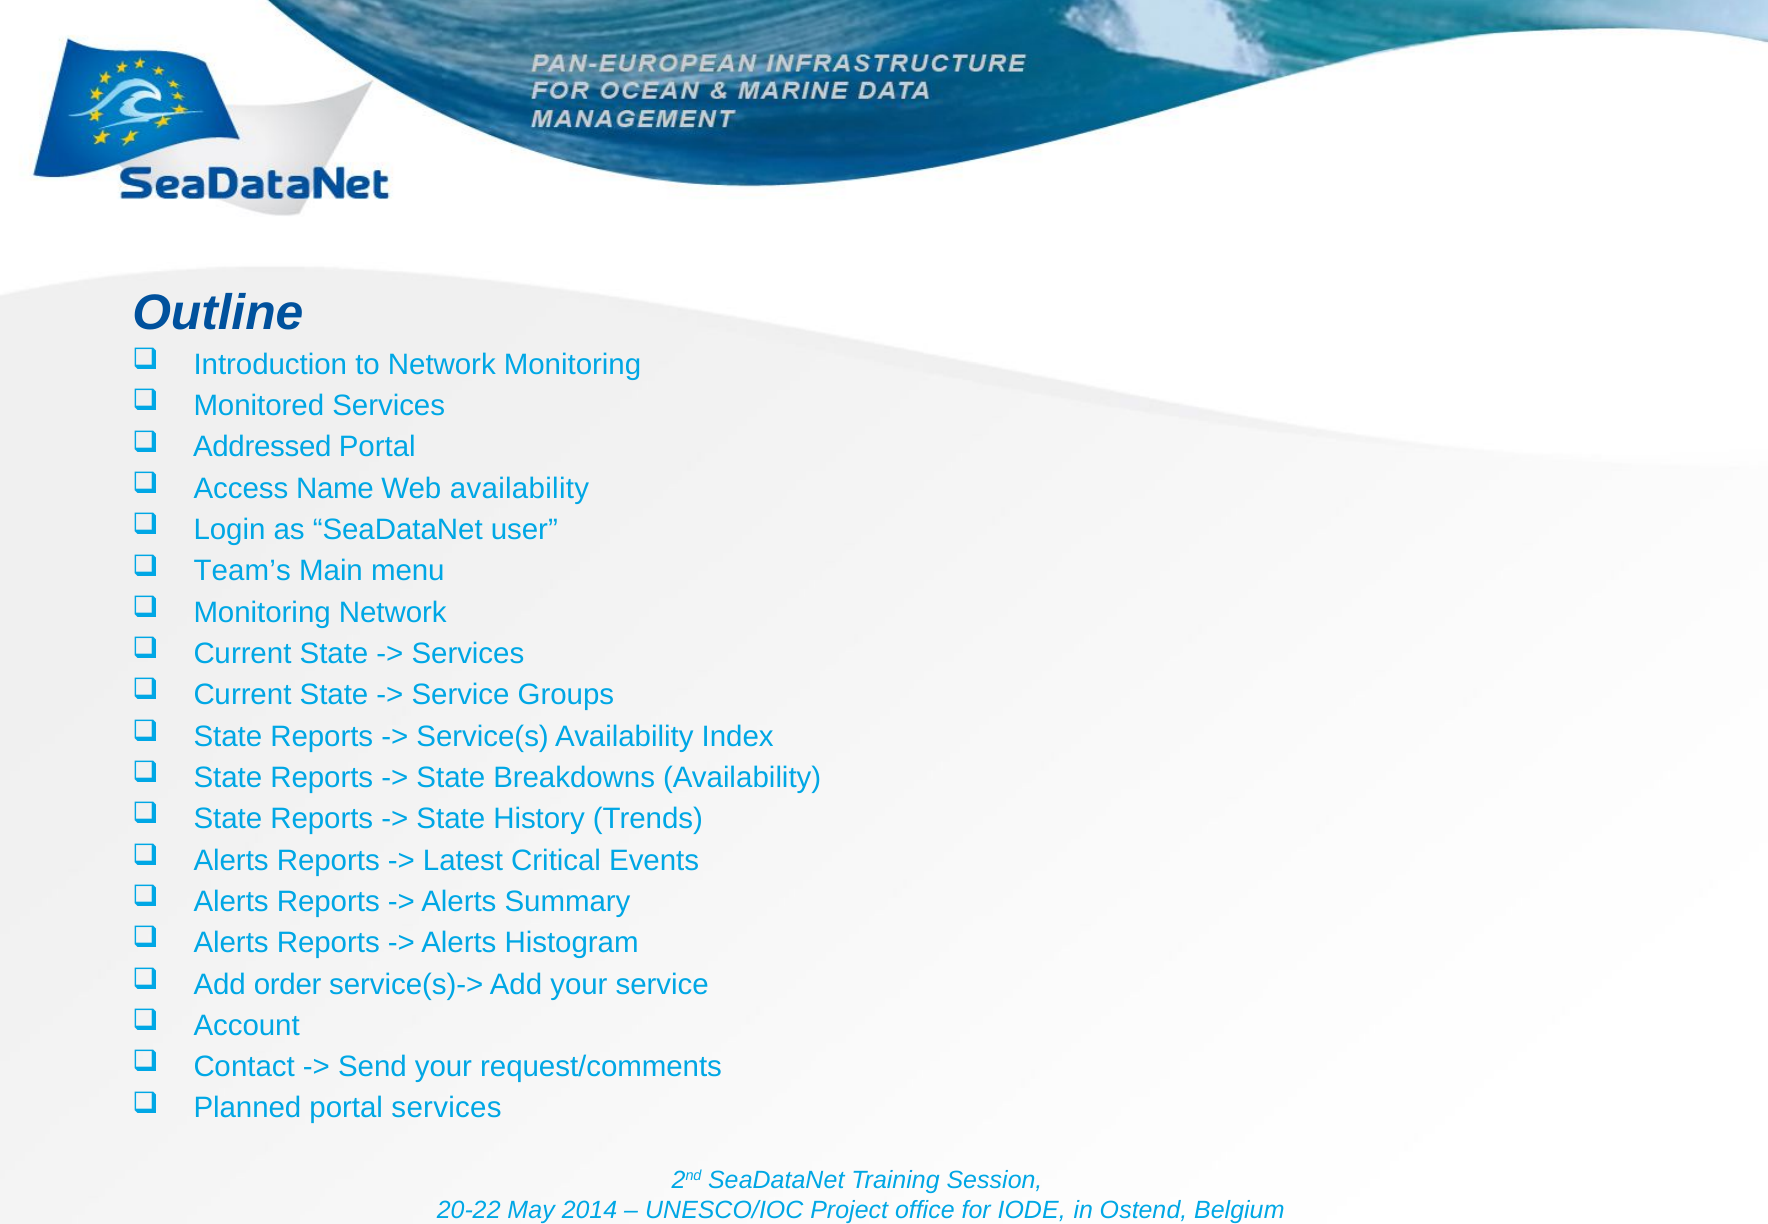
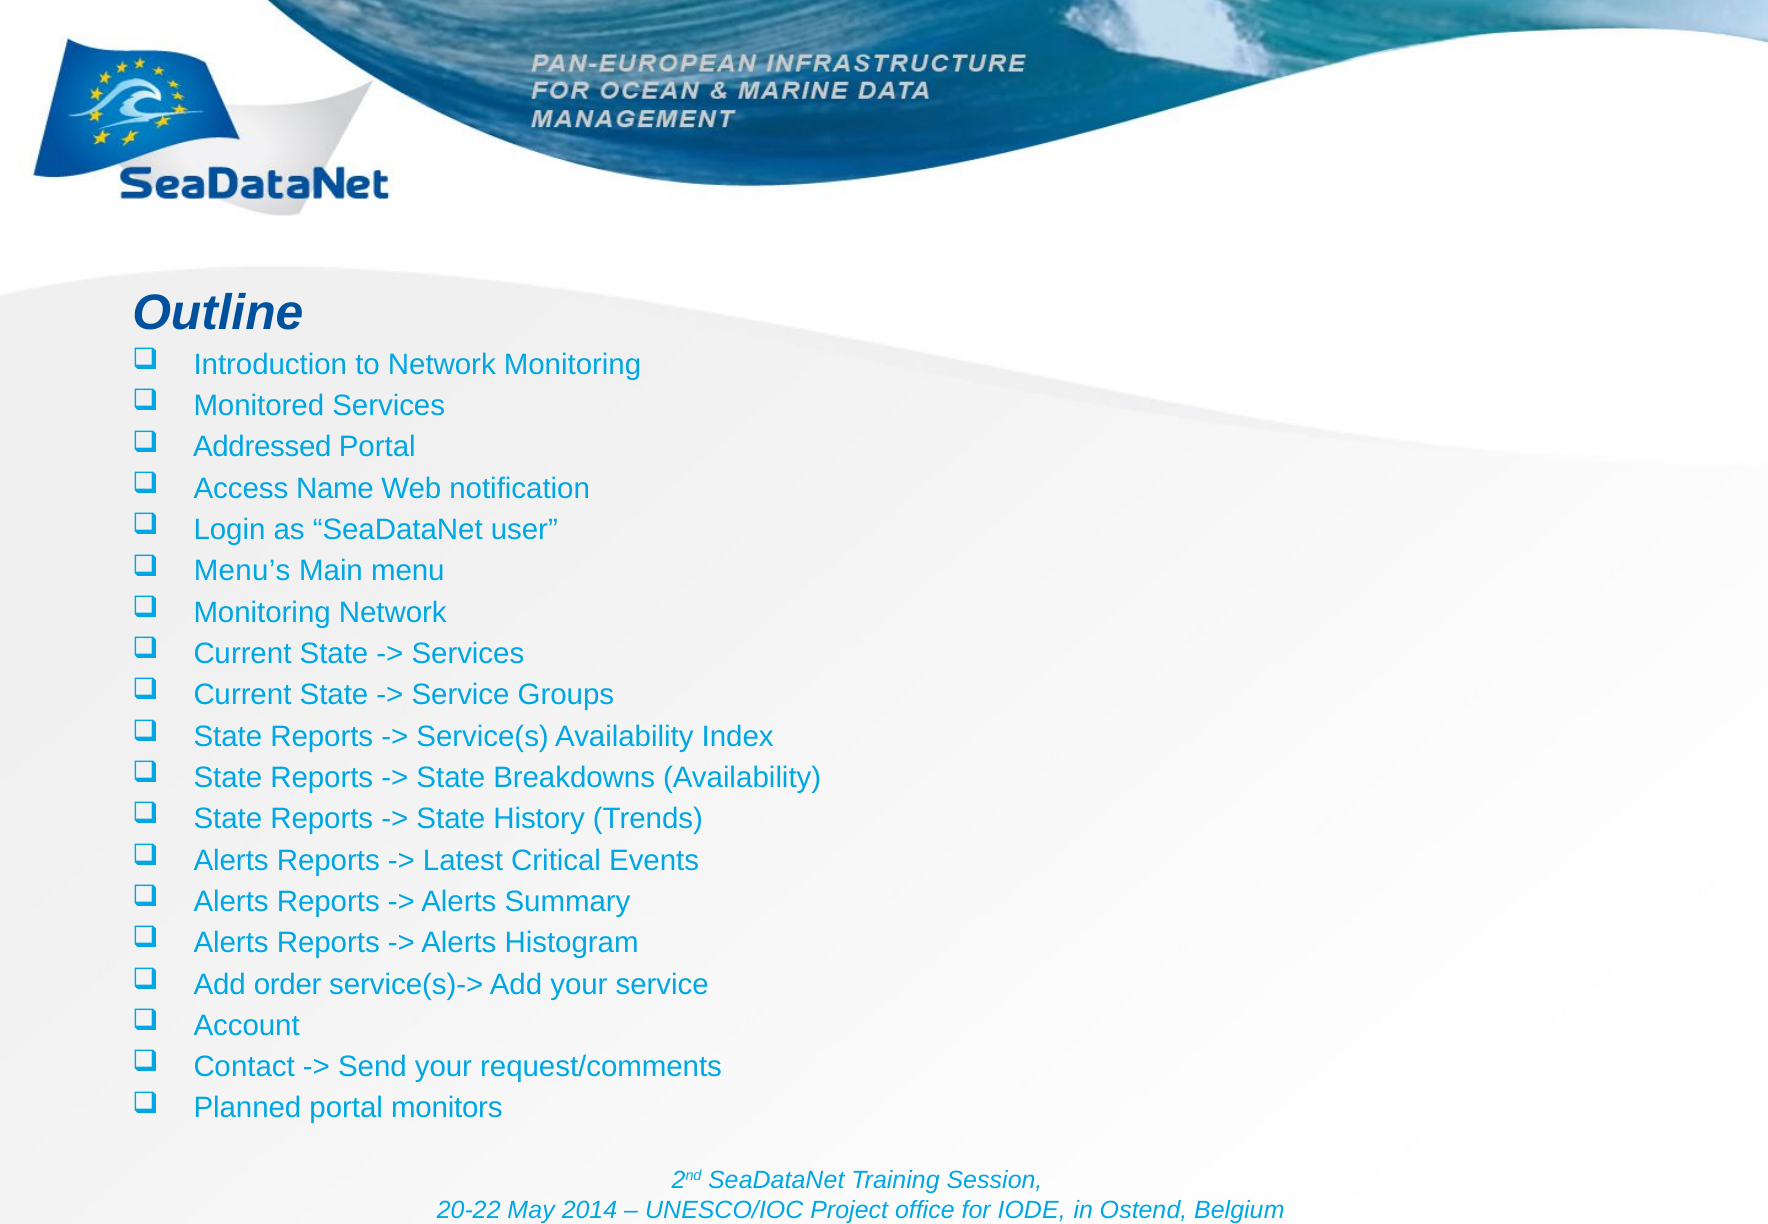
Web availability: availability -> notification (520, 489)
Team’s: Team’s -> Menu’s (242, 571)
portal services: services -> monitors (447, 1108)
